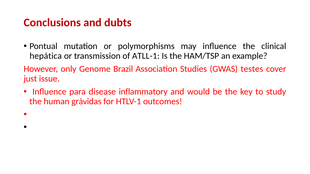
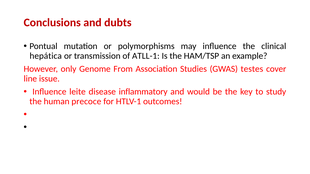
Brazil: Brazil -> From (123, 69)
just: just -> line (30, 79)
para: para -> leite (77, 92)
grávidas: grávidas -> precoce (86, 102)
